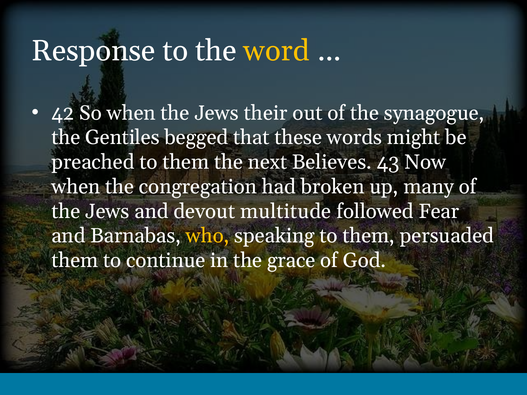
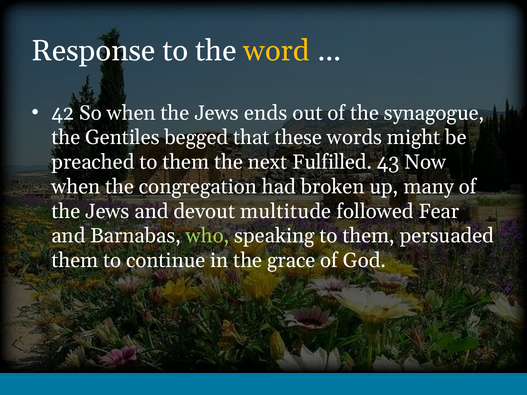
their: their -> ends (266, 113)
Believes: Believes -> Fulfilled (332, 162)
who colour: yellow -> light green (208, 236)
